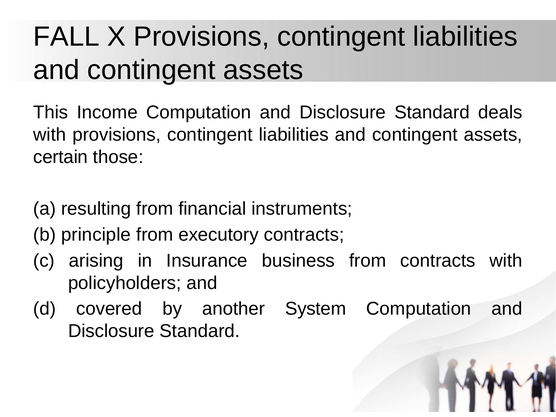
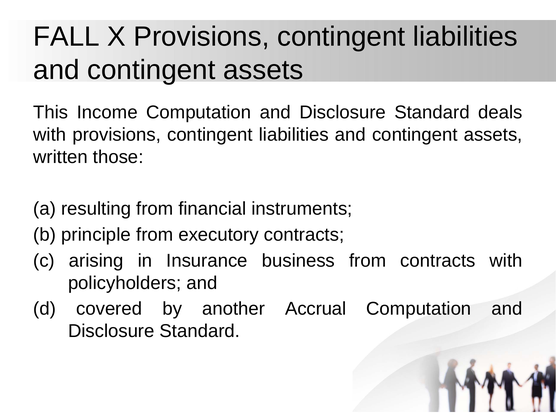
certain: certain -> written (61, 157)
System: System -> Accrual (316, 309)
